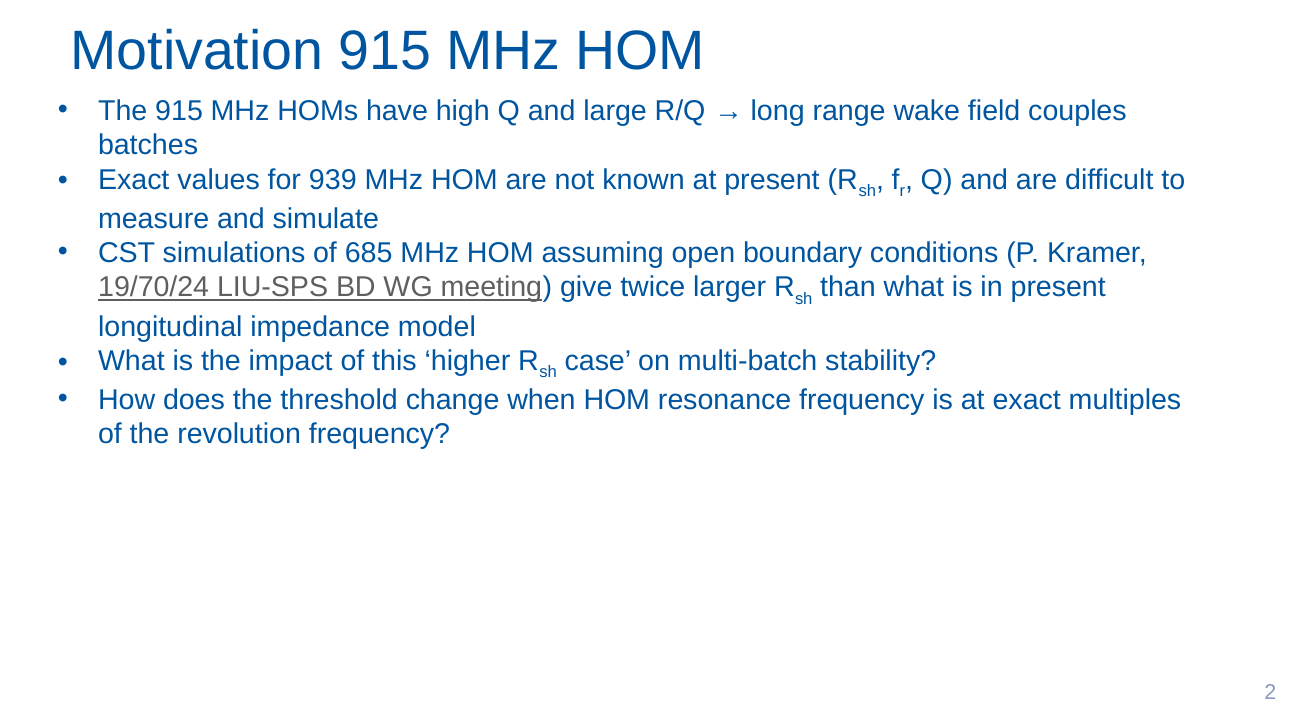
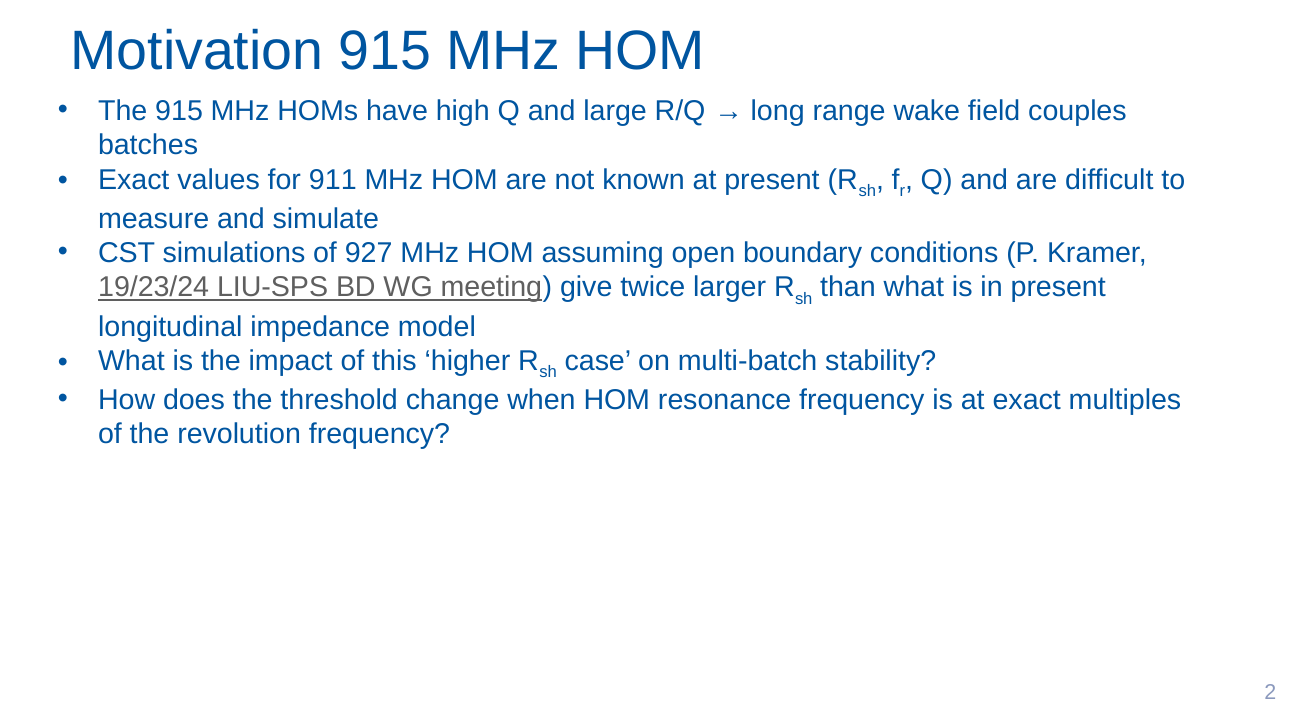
939: 939 -> 911 (333, 180)
685: 685 -> 927 (369, 253)
19/70/24: 19/70/24 -> 19/23/24 (154, 288)
